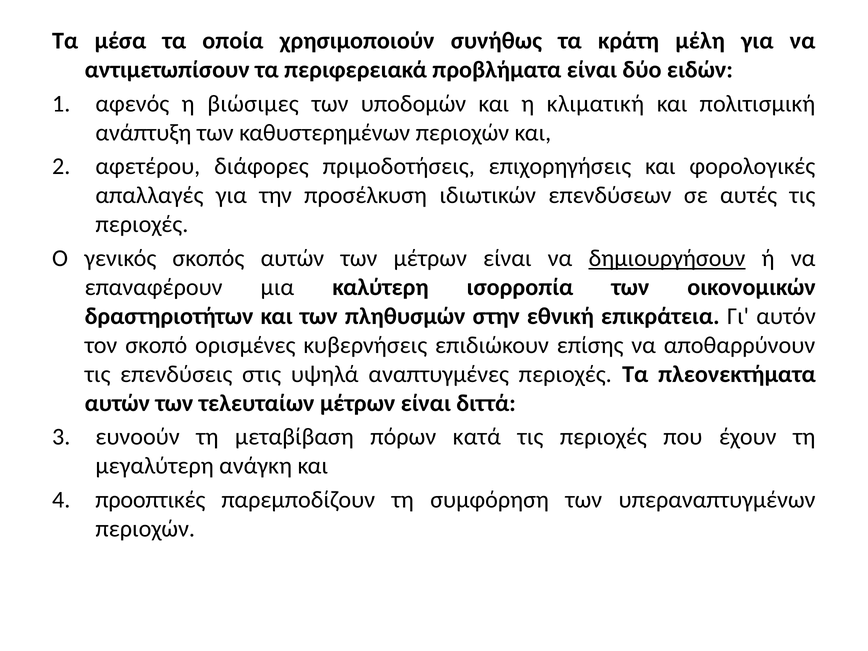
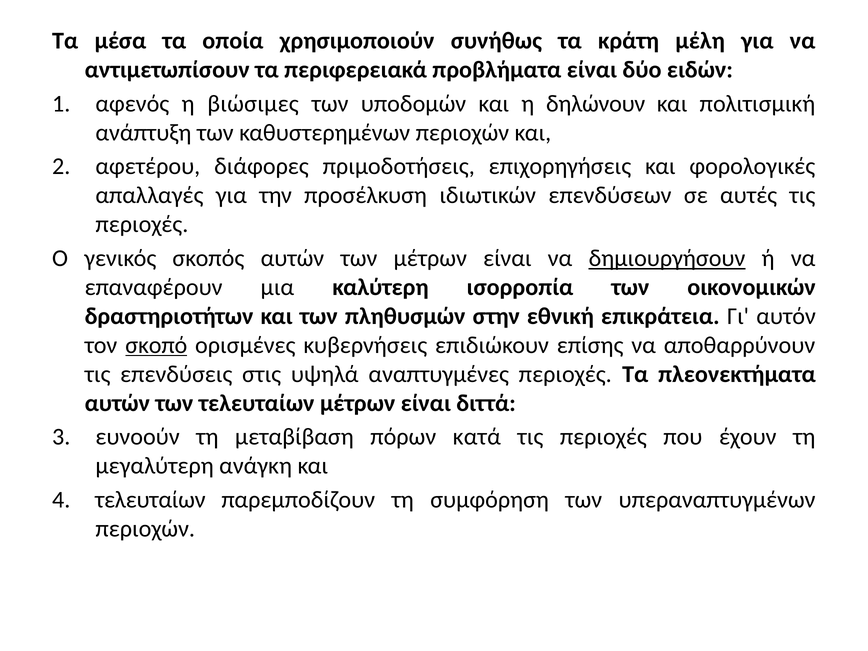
κλιματική: κλιματική -> δηλώνουν (596, 104)
σκοπό underline: none -> present (156, 345)
προοπτικές: προοπτικές -> τελευταίων (150, 500)
